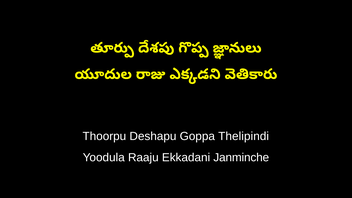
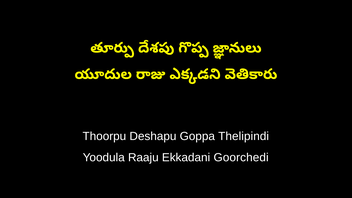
Janminche: Janminche -> Goorchedi (241, 157)
